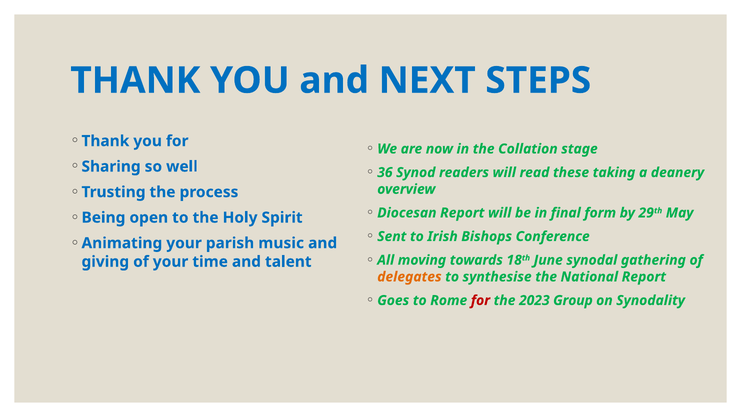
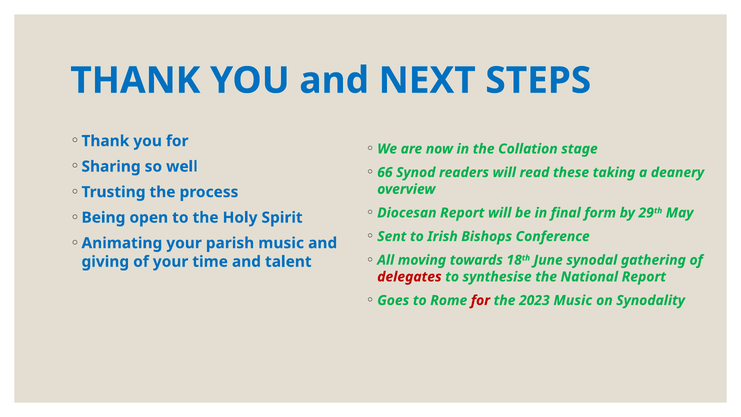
36: 36 -> 66 (385, 172)
delegates colour: orange -> red (409, 277)
2023 Group: Group -> Music (573, 300)
